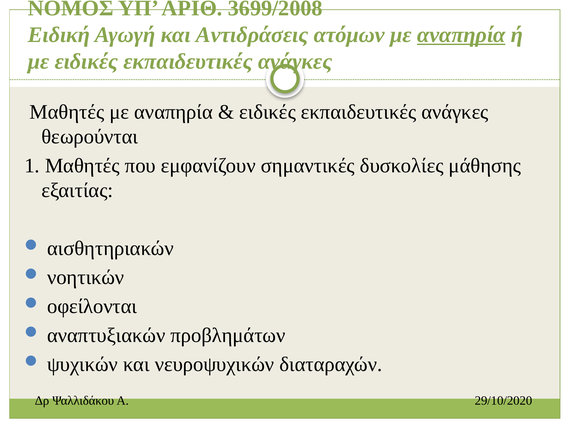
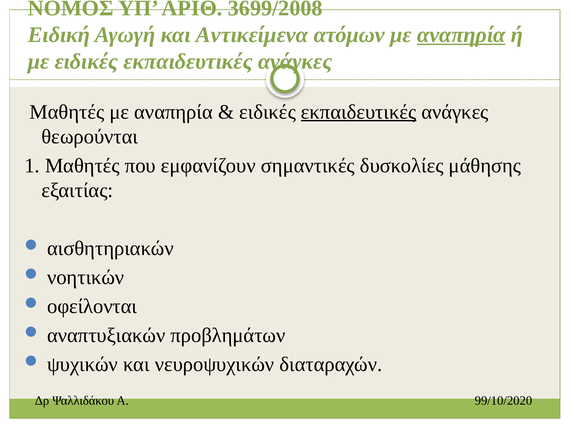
Αντιδράσεις: Αντιδράσεις -> Αντικείμενα (252, 35)
εκπαιδευτικές underline: none -> present (359, 112)
29/10/2020: 29/10/2020 -> 99/10/2020 (503, 400)
